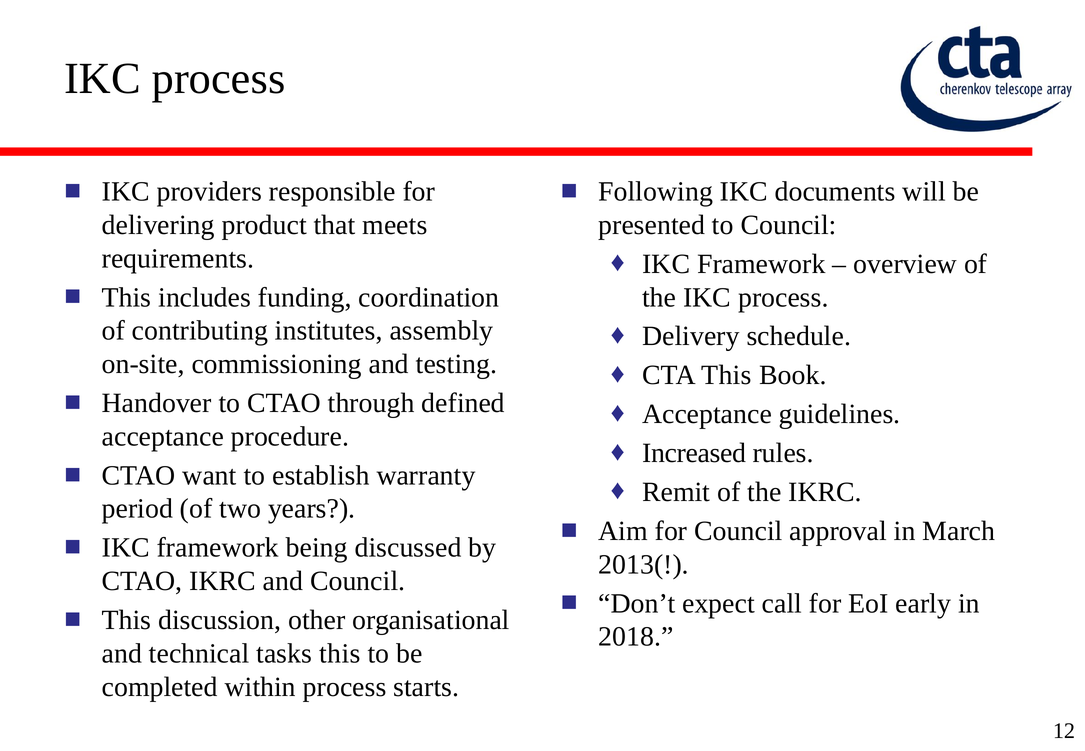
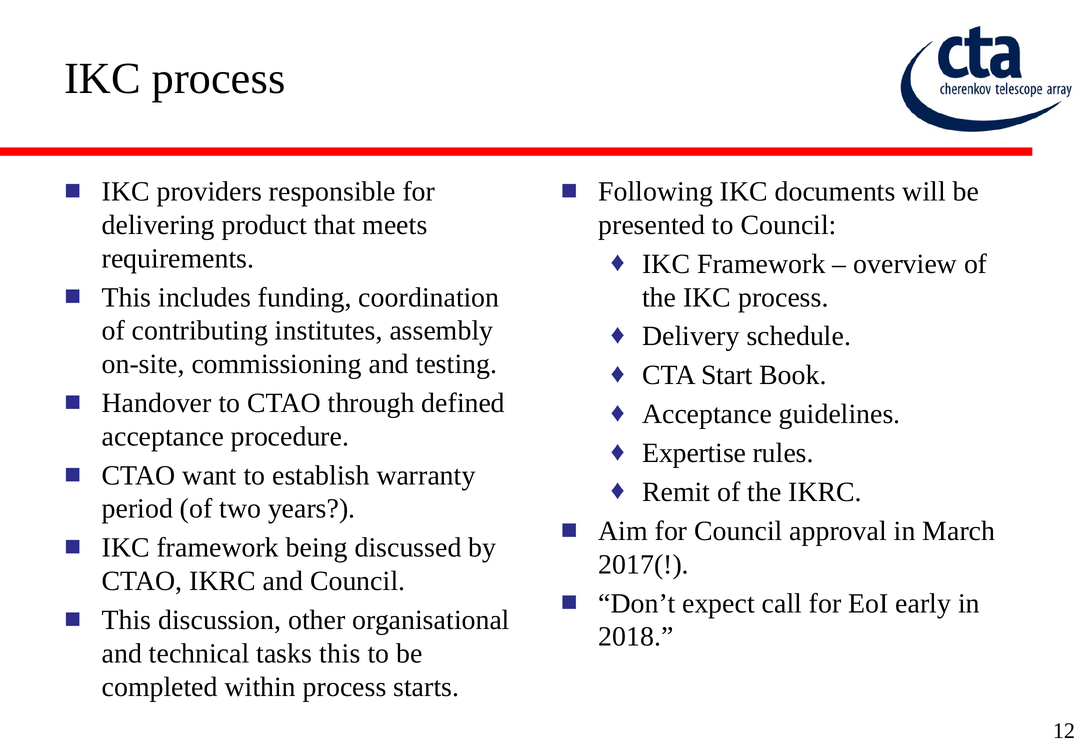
CTA This: This -> Start (727, 375)
Increased: Increased -> Expertise (694, 453)
2013(: 2013( -> 2017( (644, 565)
